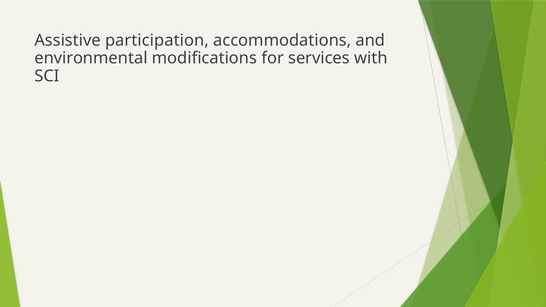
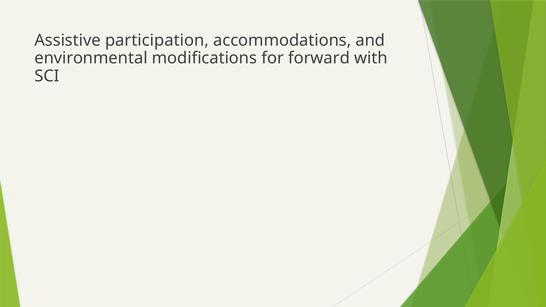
services: services -> forward (319, 58)
